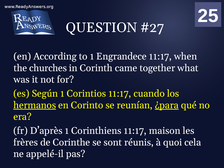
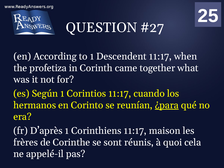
Engrandece: Engrandece -> Descendent (121, 56)
churches: churches -> profetiza (48, 68)
hermanos underline: present -> none (35, 105)
